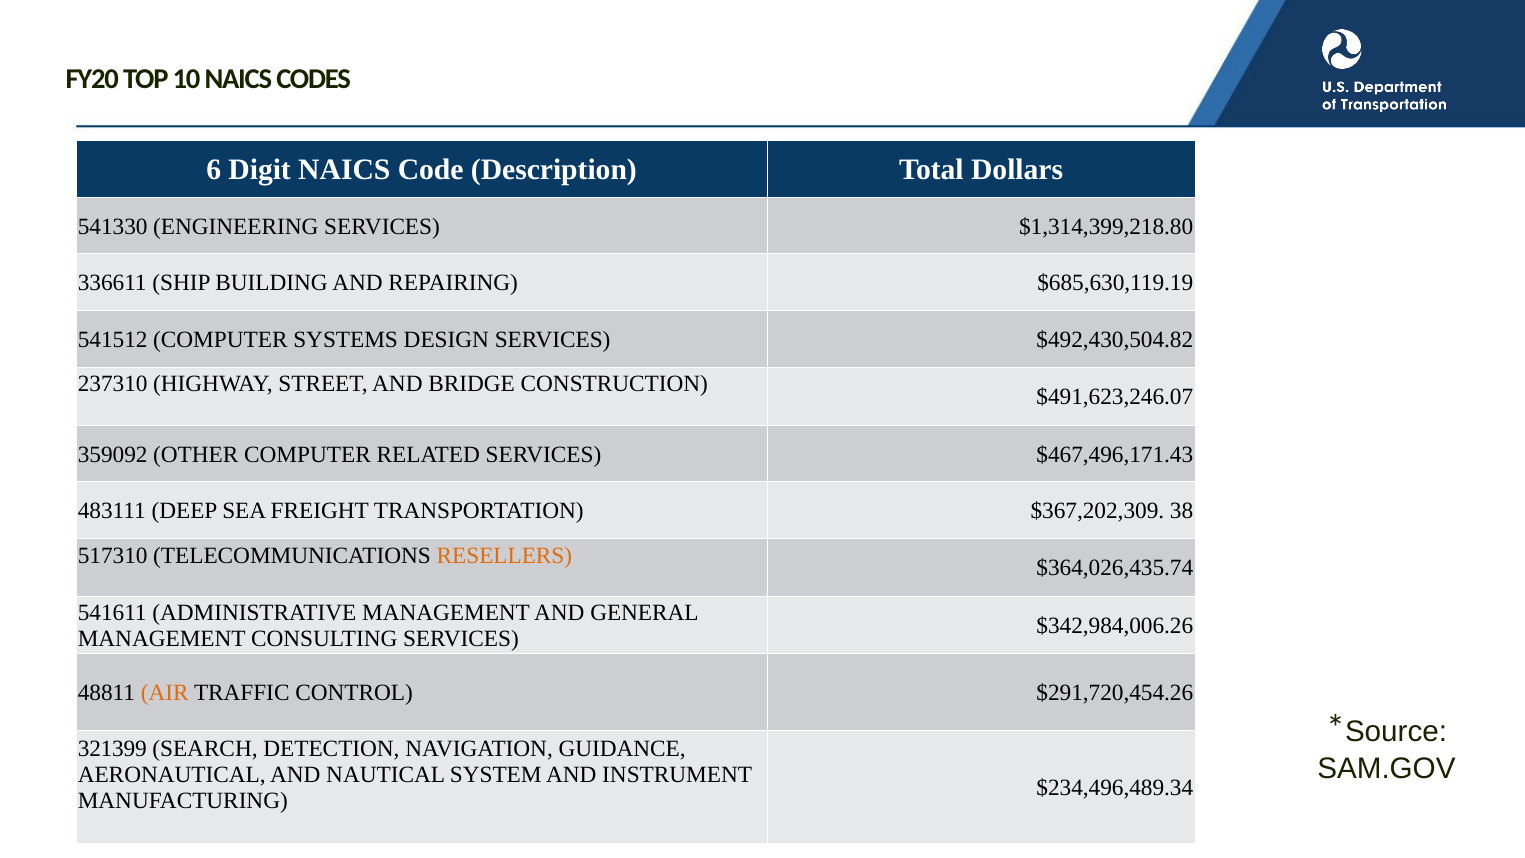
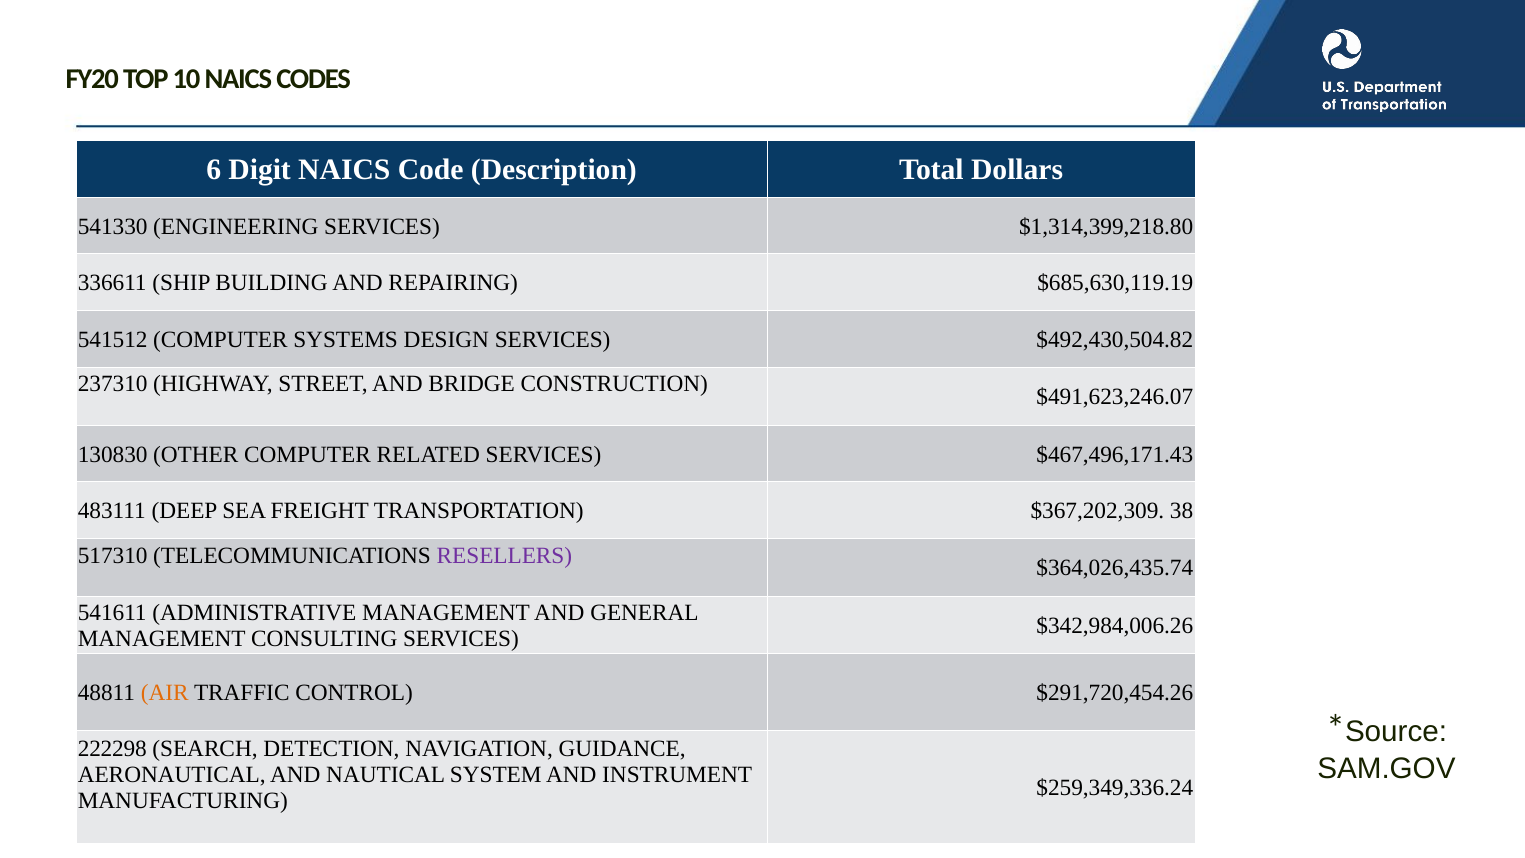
359092: 359092 -> 130830 (113, 454)
RESELLERS colour: orange -> purple (504, 555)
321399: 321399 -> 222298 (112, 749)
$234,496,489.34: $234,496,489.34 -> $259,349,336.24 (1115, 788)
